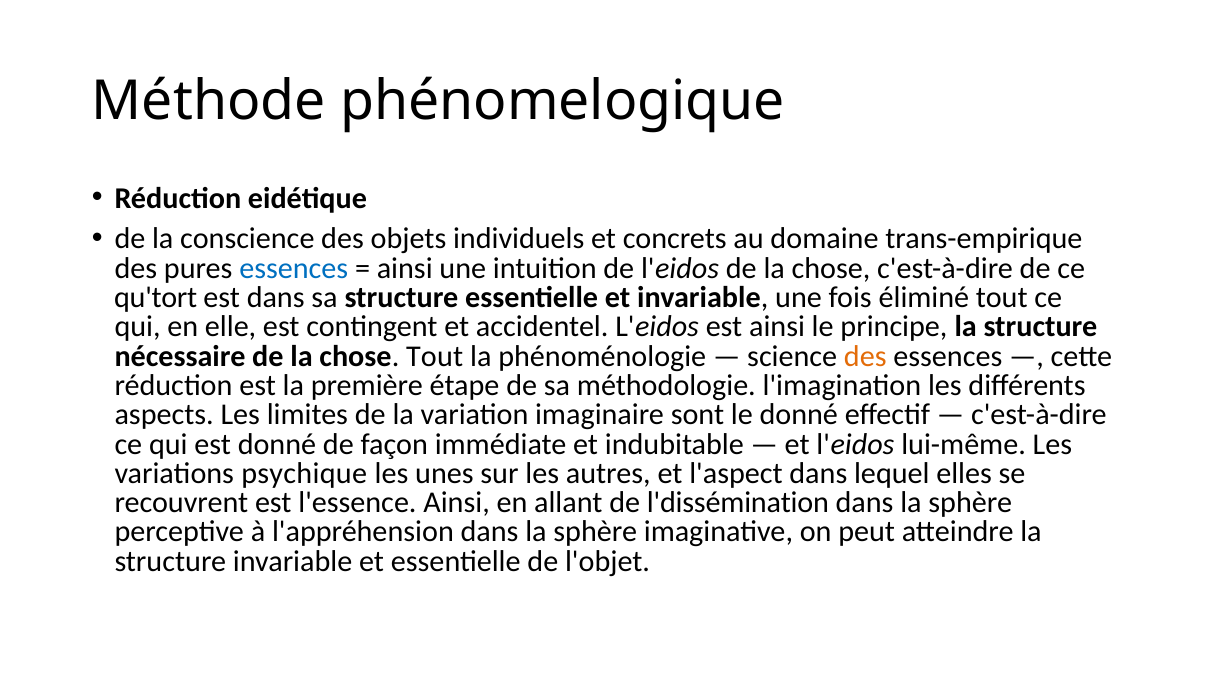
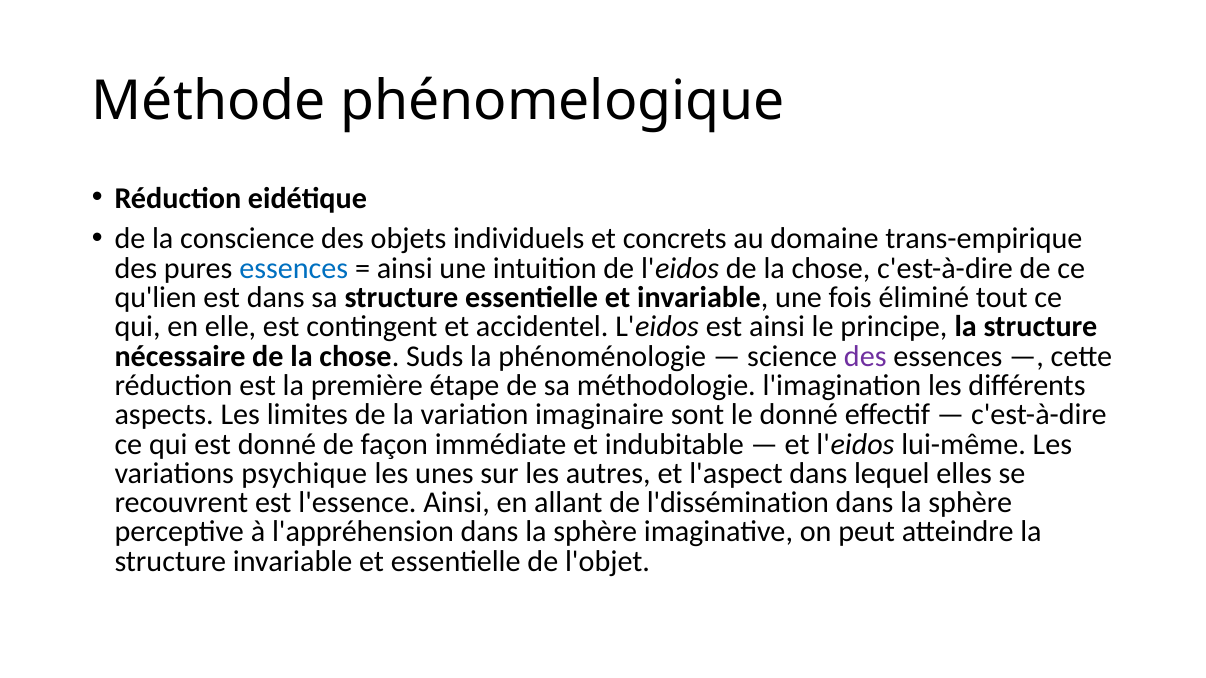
qu'tort: qu'tort -> qu'lien (156, 298)
chose Tout: Tout -> Suds (435, 356)
des colour: orange -> purple (865, 356)
